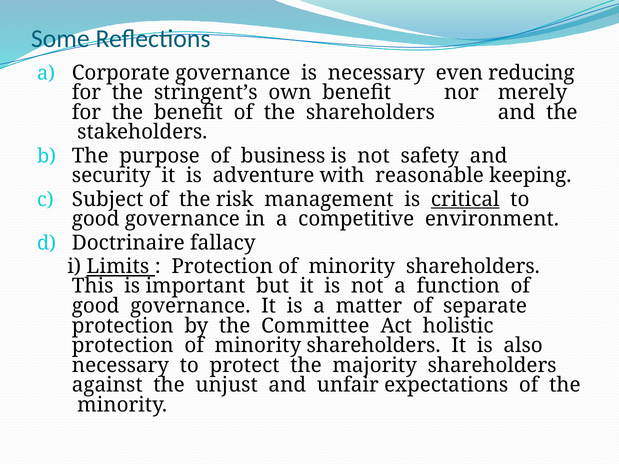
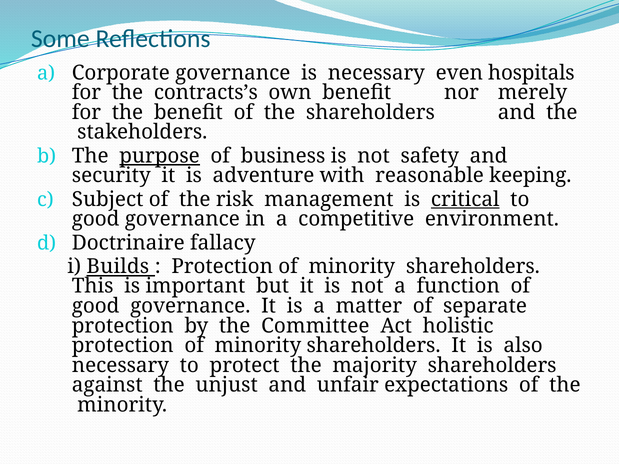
reducing: reducing -> hospitals (531, 73)
stringent’s: stringent’s -> contracts’s (206, 93)
purpose underline: none -> present (160, 156)
Limits: Limits -> Builds (118, 266)
